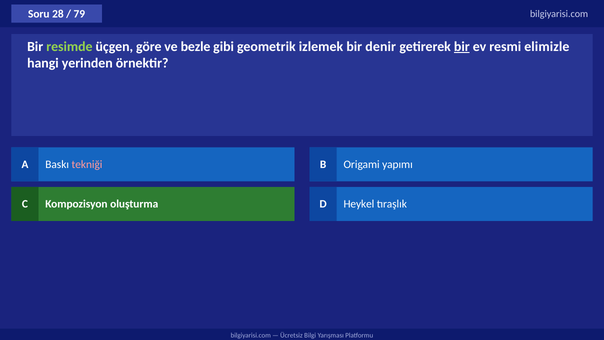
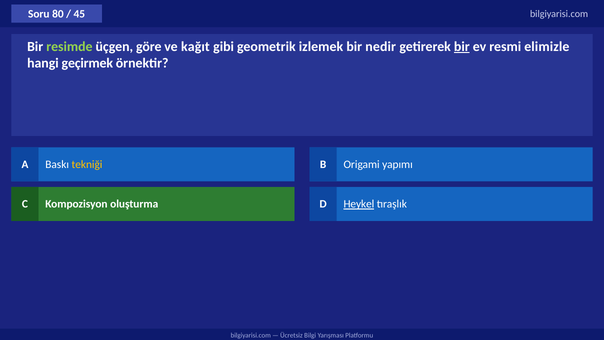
28: 28 -> 80 (58, 14)
79: 79 -> 45 (79, 14)
bezle: bezle -> kağıt (195, 46)
denir: denir -> nedir (381, 46)
yerinden: yerinden -> geçirmek (87, 63)
tekniği colour: pink -> yellow (87, 164)
Heykel underline: none -> present (359, 204)
